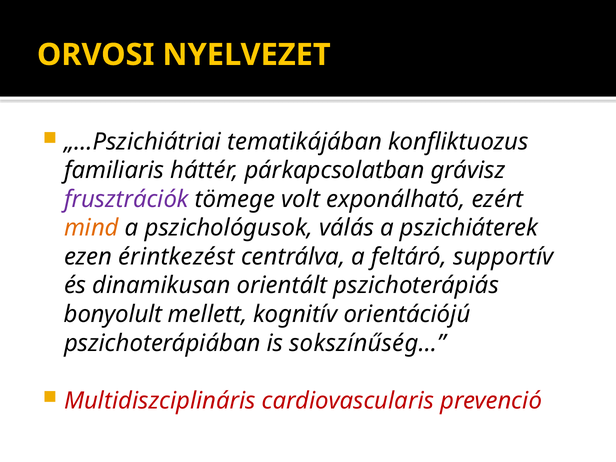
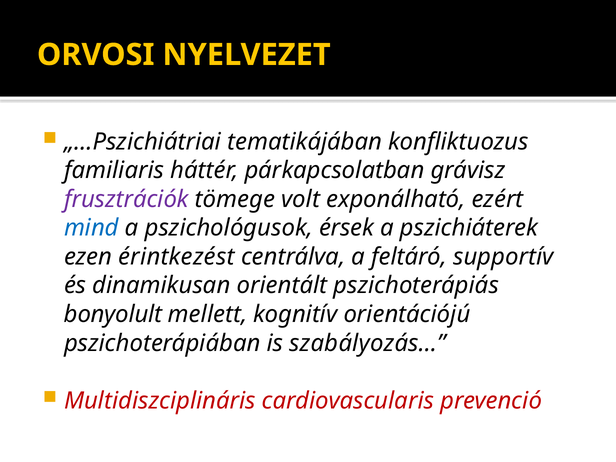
mind colour: orange -> blue (91, 228)
válás: válás -> érsek (347, 228)
sokszínűség…: sokszínűség… -> szabályozás… (368, 343)
